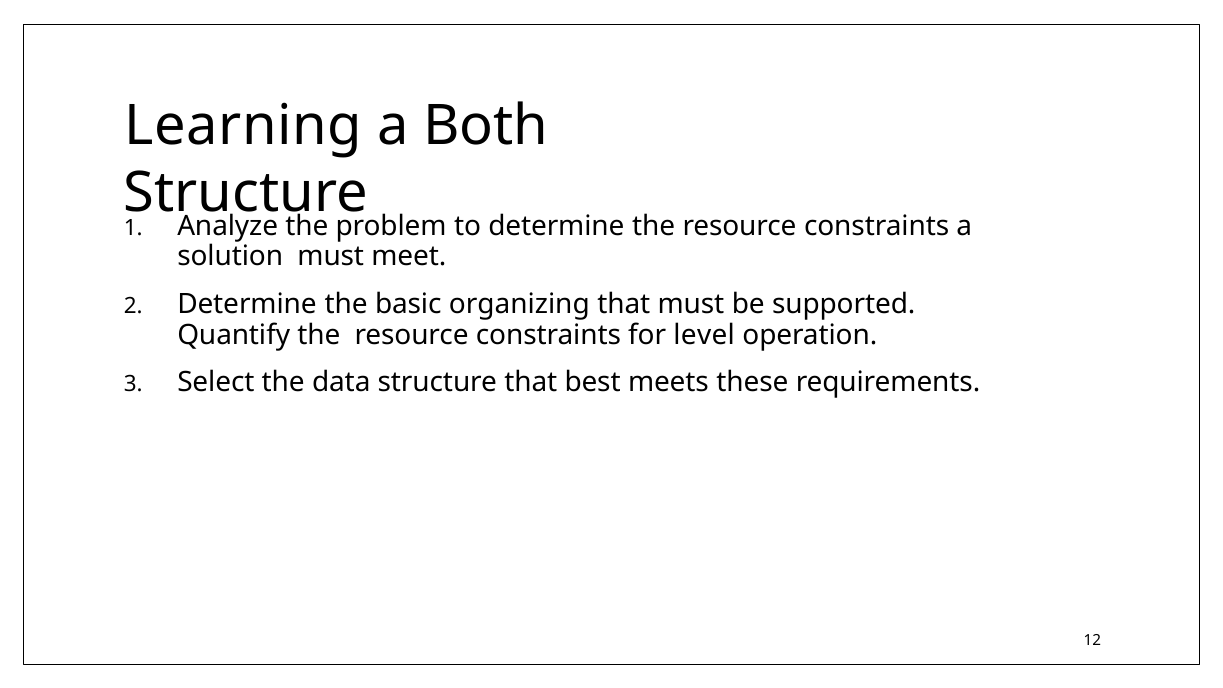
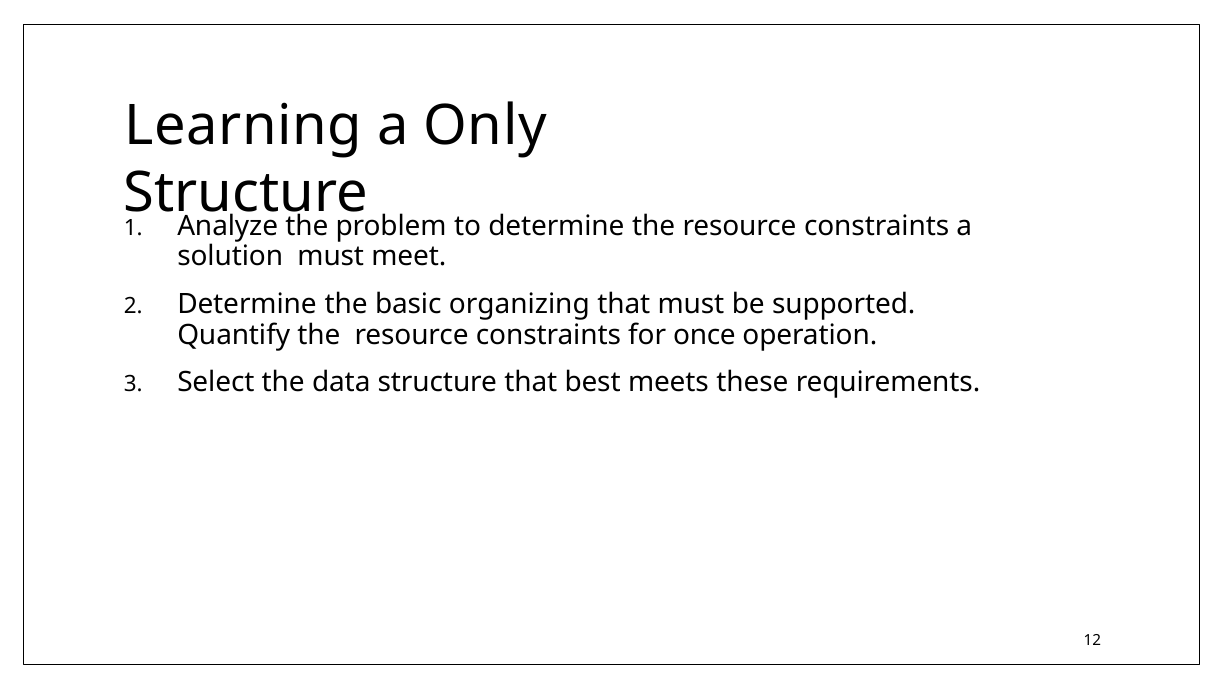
Both: Both -> Only (485, 126)
level: level -> once (704, 335)
